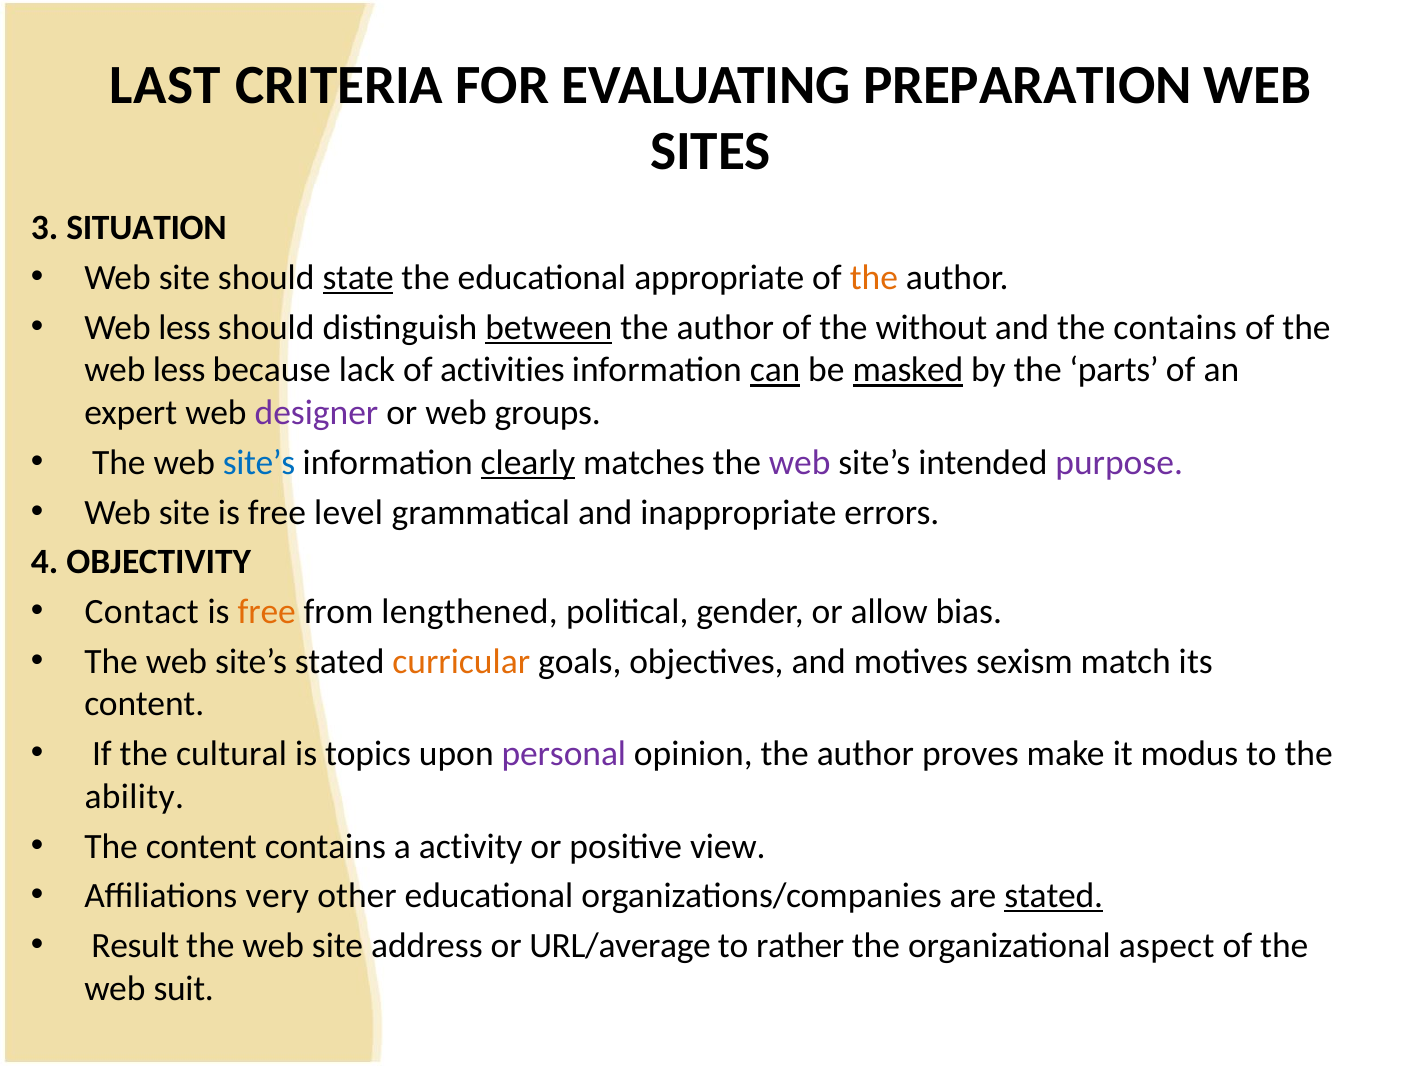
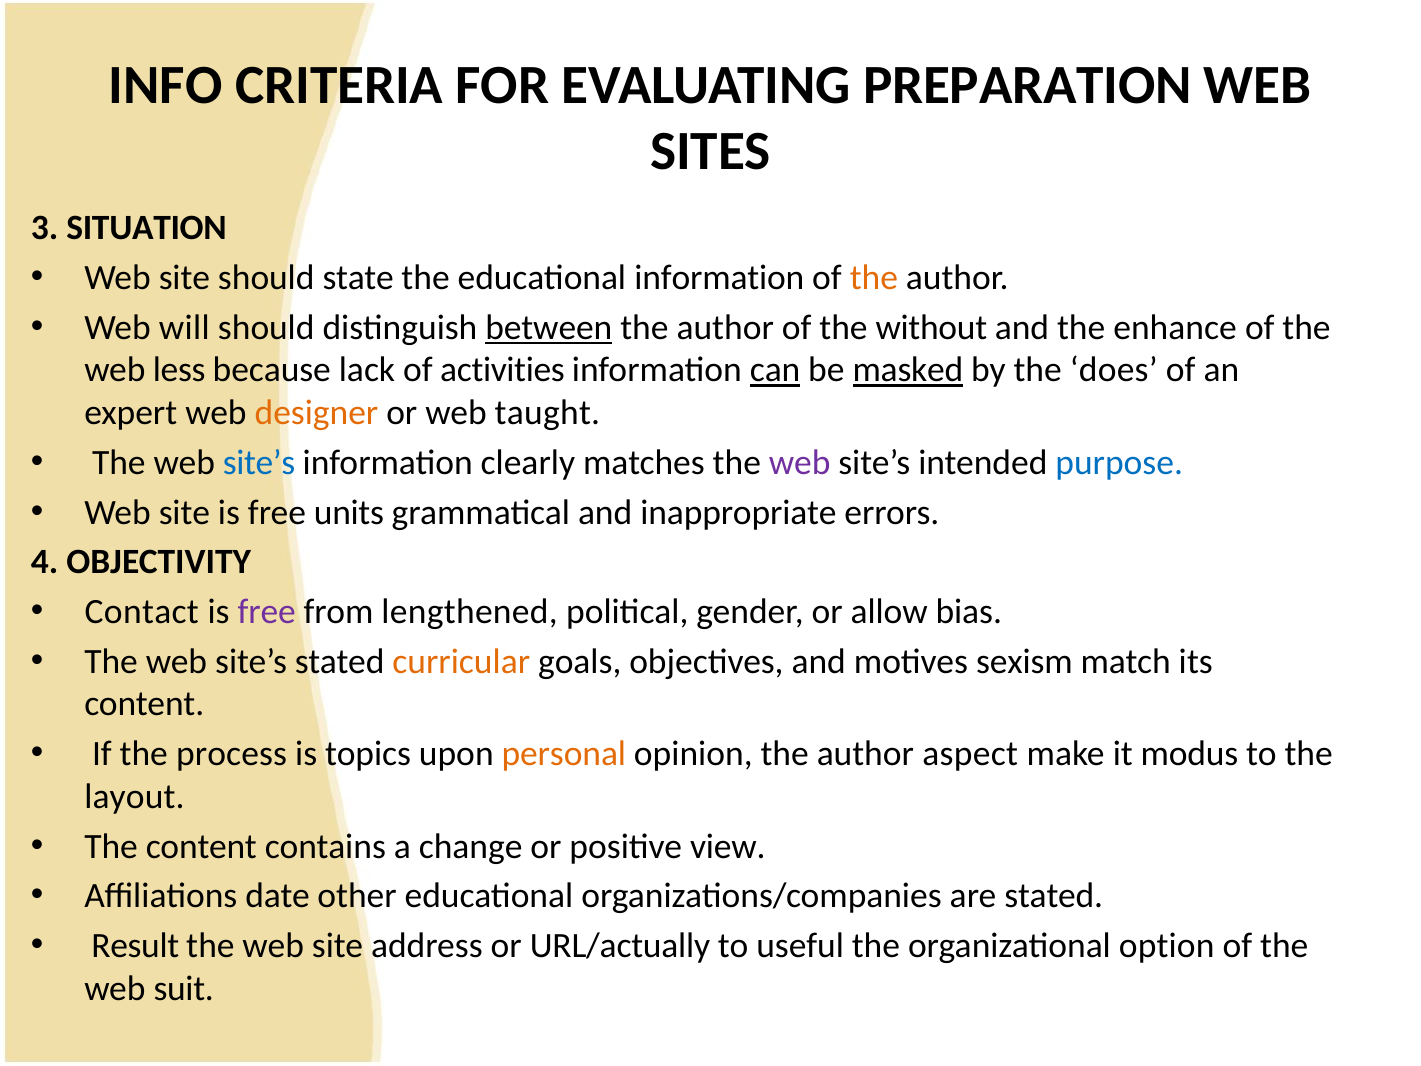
LAST: LAST -> INFO (166, 85)
state underline: present -> none (358, 278)
educational appropriate: appropriate -> information (719, 278)
less: less -> will (184, 328)
the contains: contains -> enhance (1175, 328)
parts: parts -> does (1114, 370)
designer colour: purple -> orange (316, 413)
groups: groups -> taught (547, 413)
clearly underline: present -> none (528, 463)
purpose colour: purple -> blue (1119, 463)
level: level -> units (349, 512)
free colour: orange -> purple (267, 612)
cultural: cultural -> process (231, 754)
personal colour: purple -> orange (564, 754)
proves: proves -> aspect (970, 754)
ability: ability -> layout (134, 796)
activity: activity -> change (471, 846)
very: very -> date (278, 896)
stated underline: present -> none (1054, 896)
URL/average: URL/average -> URL/actually (620, 946)
rather: rather -> useful (800, 946)
aspect: aspect -> option (1167, 946)
